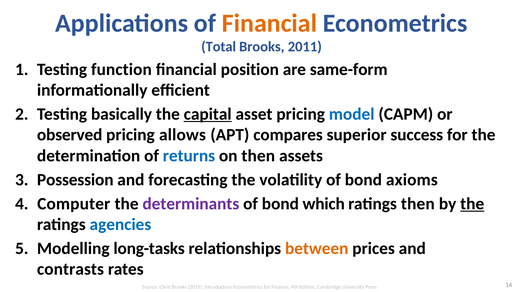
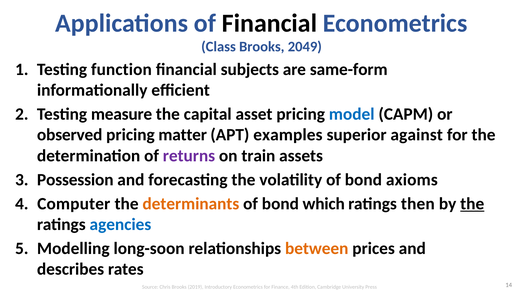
Financial colour: orange -> black (269, 23)
Total: Total -> Class (219, 47)
2011: 2011 -> 2049 (305, 47)
position: position -> subjects (250, 69)
basically: basically -> measure (122, 114)
capital underline: present -> none (208, 114)
allows: allows -> matter (183, 135)
compares: compares -> examples (288, 135)
success: success -> against (417, 135)
returns colour: blue -> purple (189, 156)
on then: then -> train (258, 156)
determinants colour: purple -> orange (191, 204)
long-tasks: long-tasks -> long-soon (149, 248)
contrasts: contrasts -> describes (71, 269)
